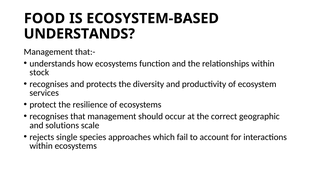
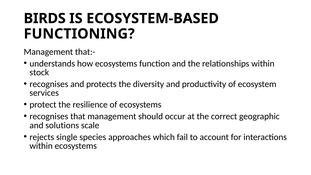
FOOD: FOOD -> BIRDS (45, 18)
UNDERSTANDS: UNDERSTANDS -> FUNCTIONING (79, 34)
